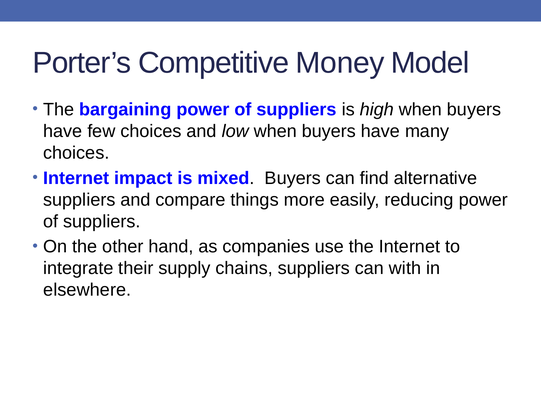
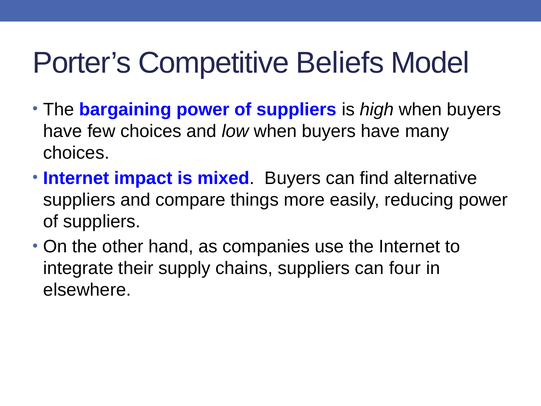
Money: Money -> Beliefs (340, 63)
with: with -> four (405, 268)
